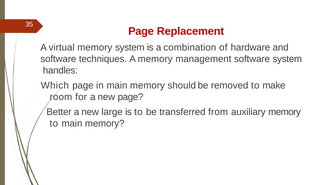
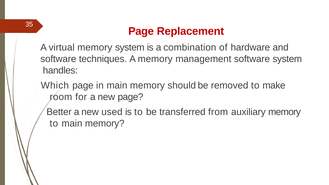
large: large -> used (112, 112)
